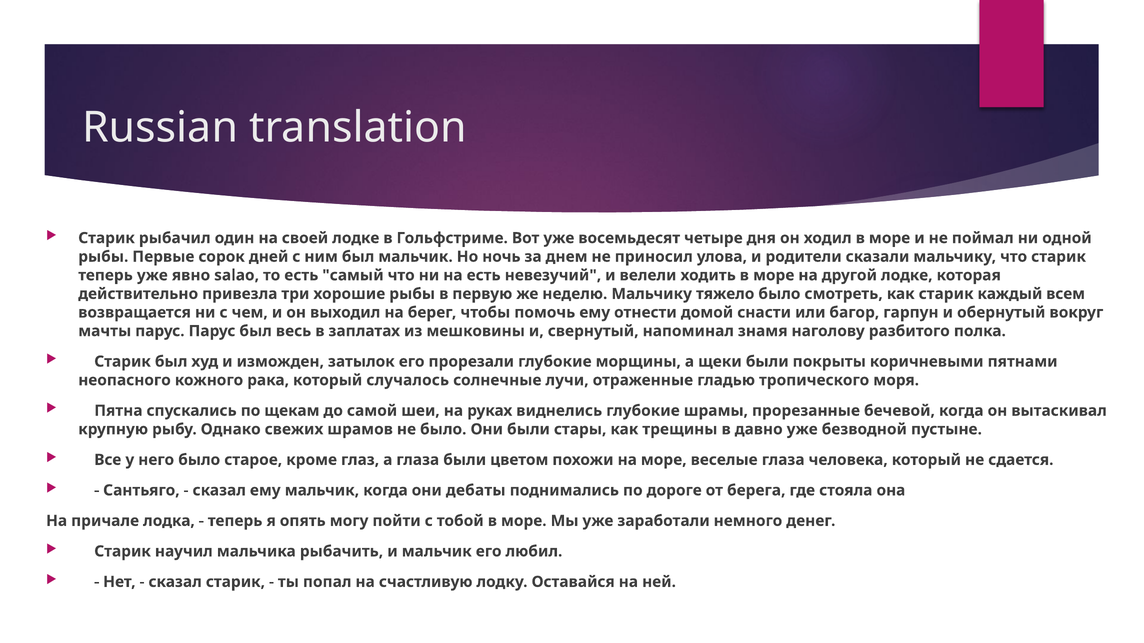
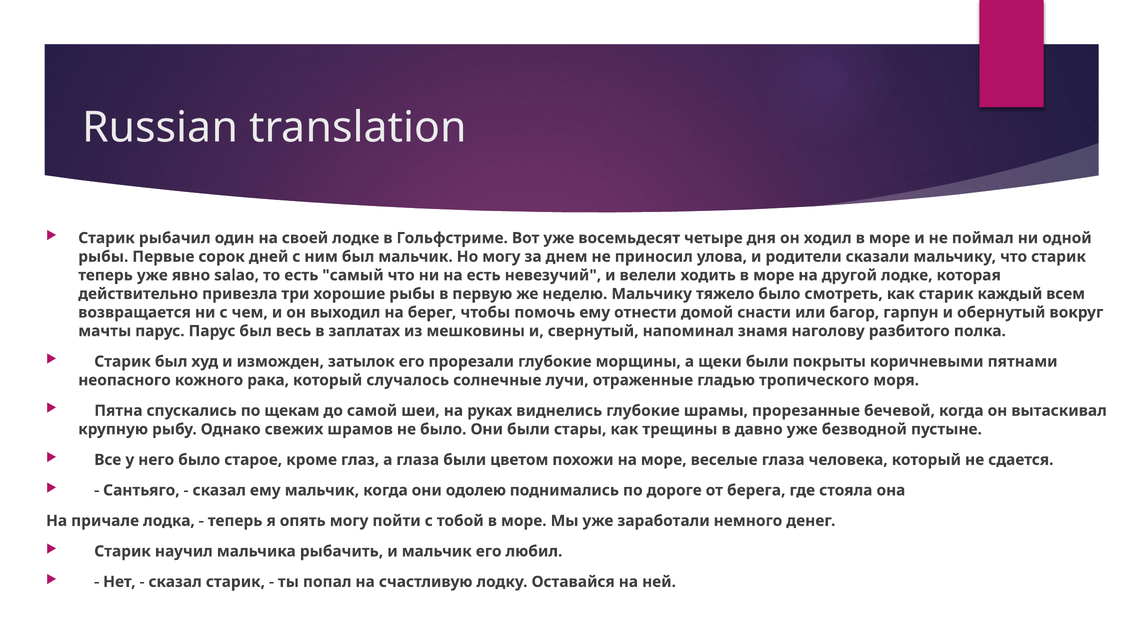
Но ночь: ночь -> могу (501, 257)
дебаты: дебаты -> одолею (476, 491)
